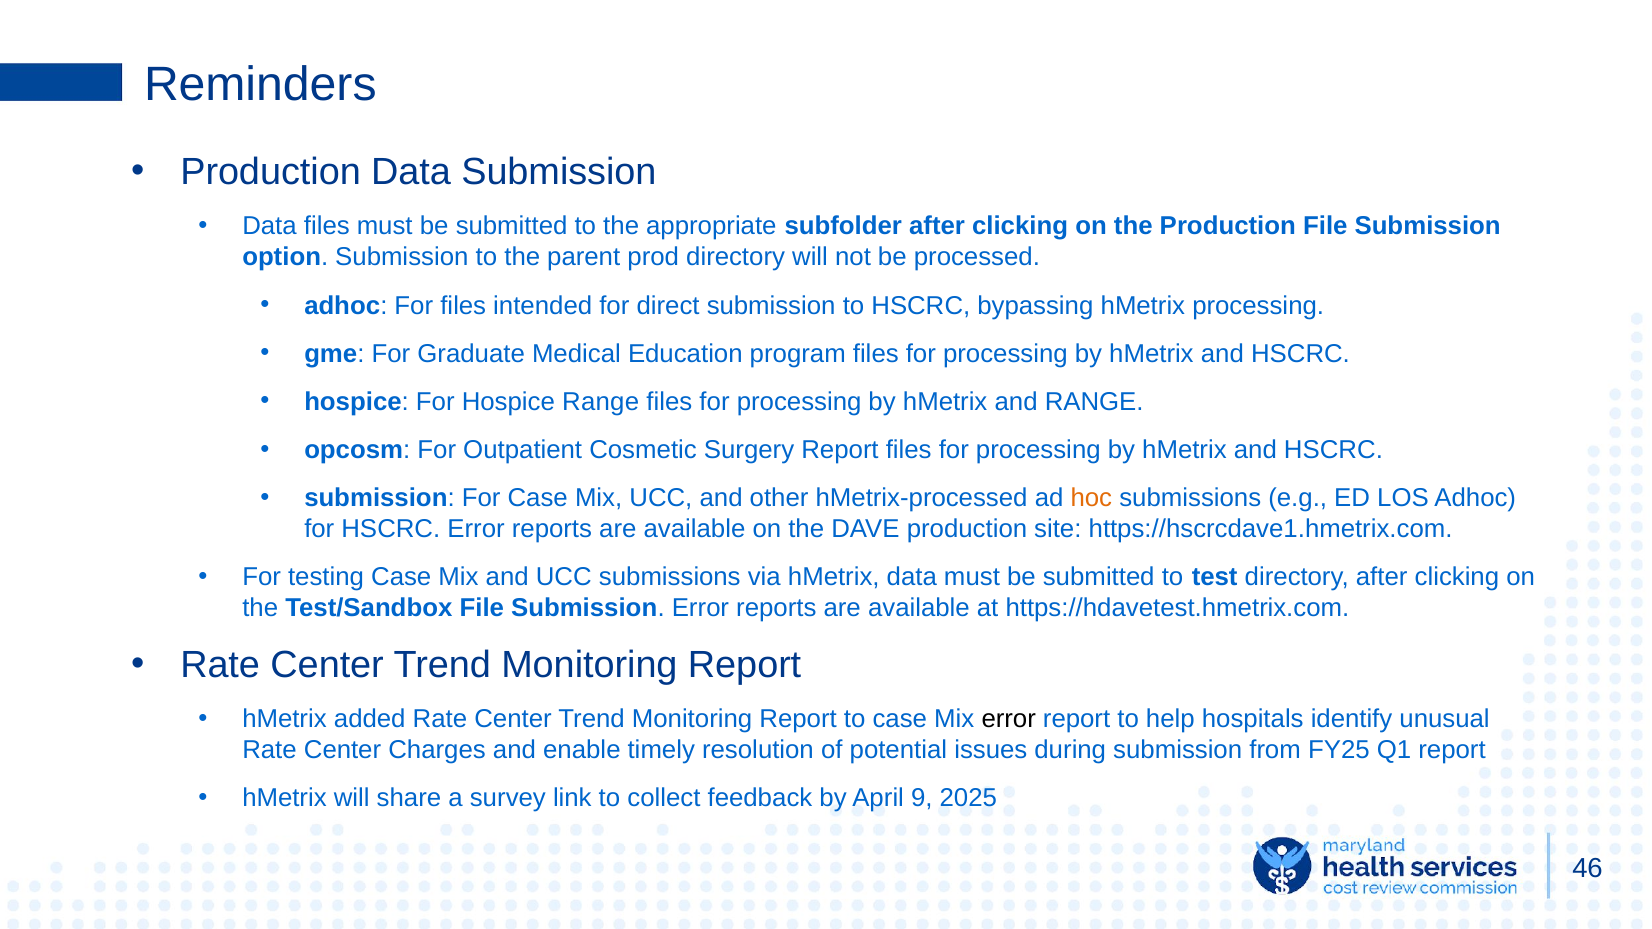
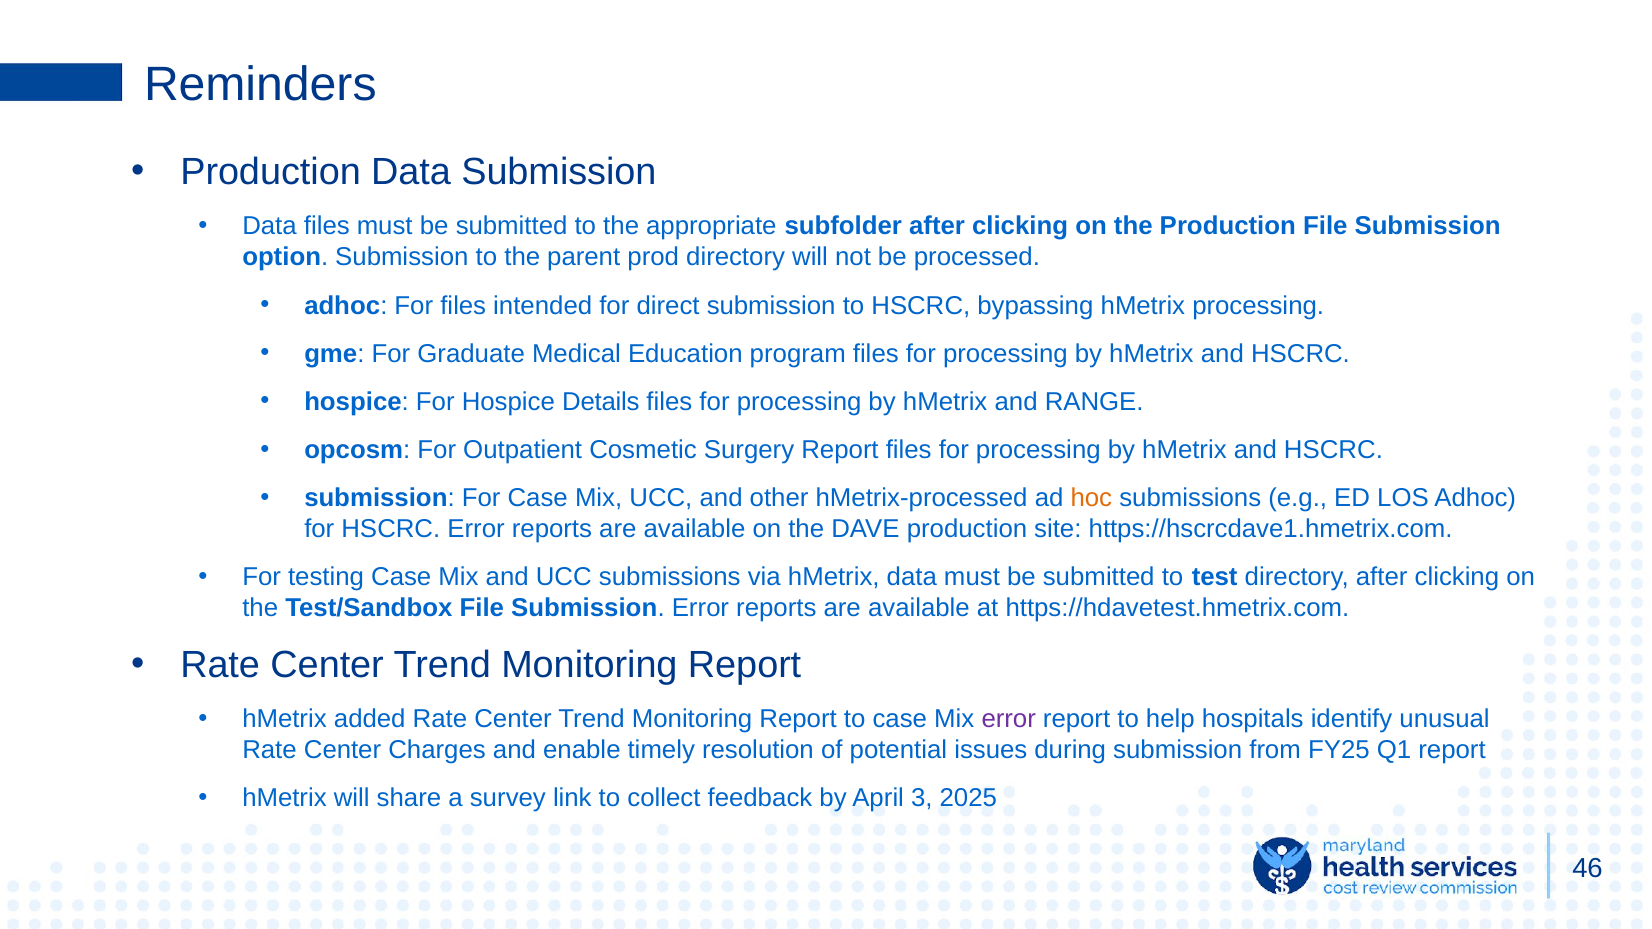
Hospice Range: Range -> Details (601, 402)
error colour: black -> purple (1009, 719)
9: 9 -> 3 (922, 799)
